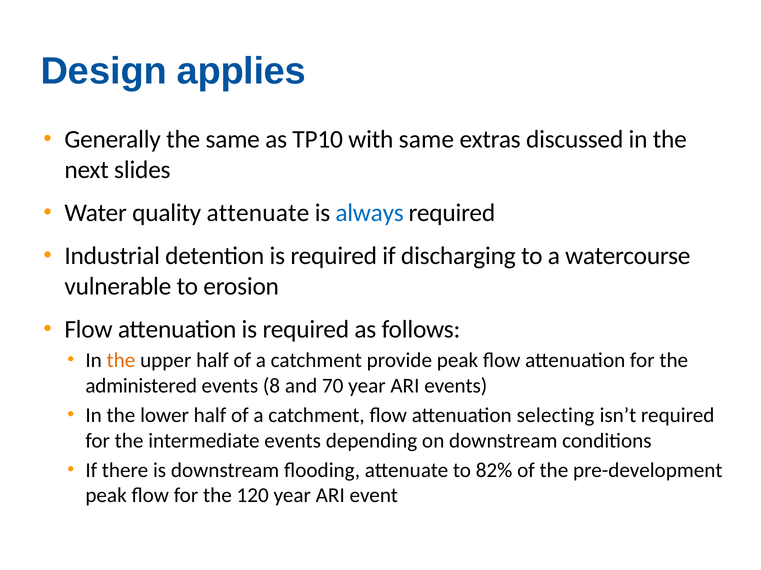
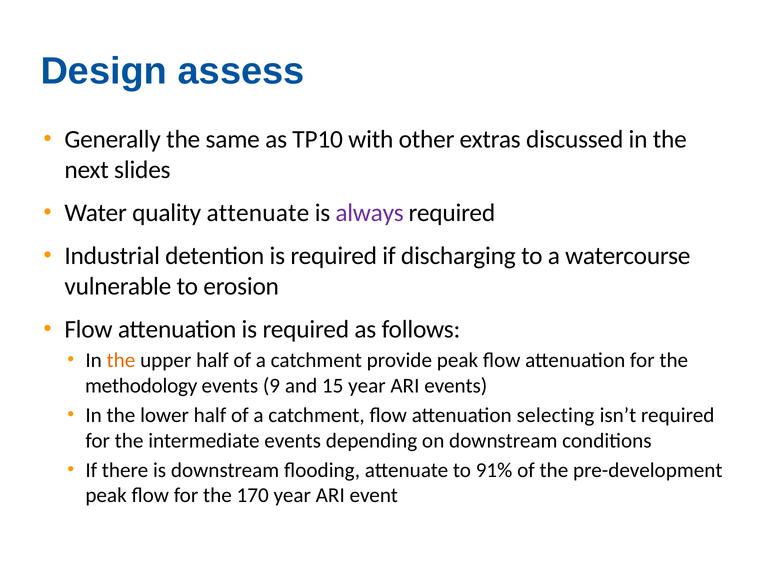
applies: applies -> assess (241, 71)
with same: same -> other (427, 140)
always colour: blue -> purple (370, 213)
administered: administered -> methodology (141, 386)
8: 8 -> 9 (272, 386)
70: 70 -> 15 (333, 386)
82%: 82% -> 91% (494, 471)
120: 120 -> 170 (253, 496)
